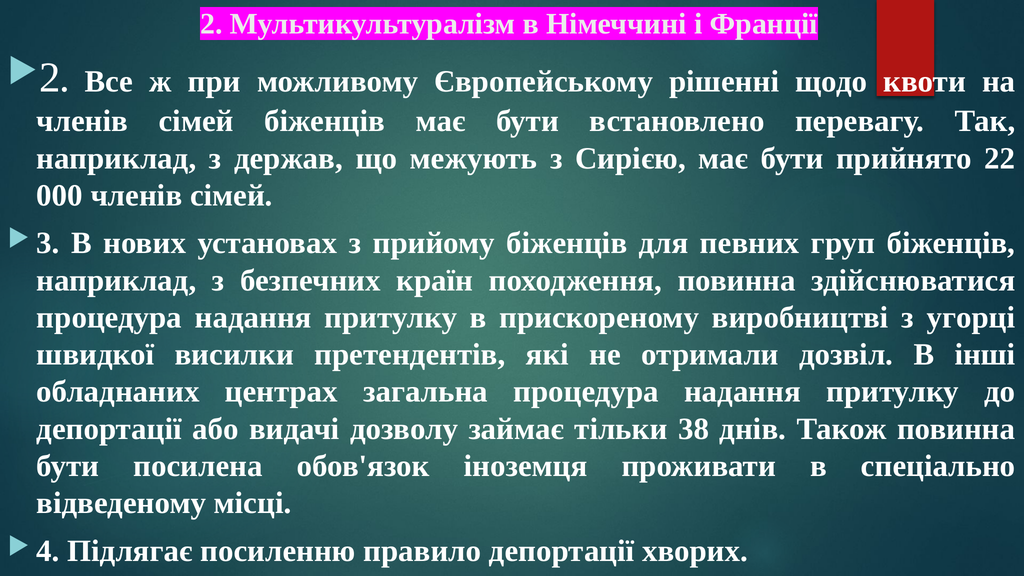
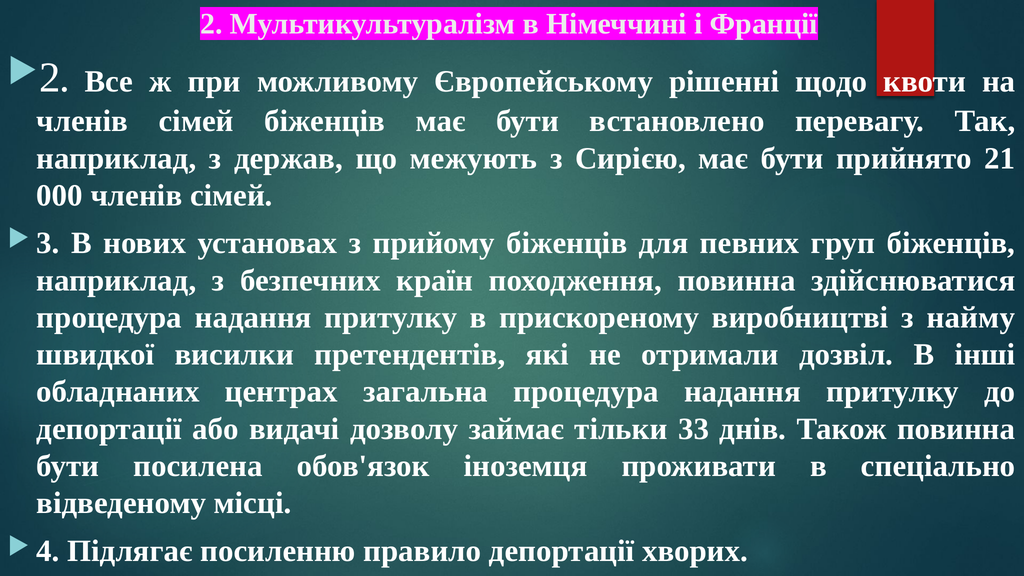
22: 22 -> 21 (1000, 158)
угорці: угорці -> найму (971, 317)
38: 38 -> 33 (694, 429)
